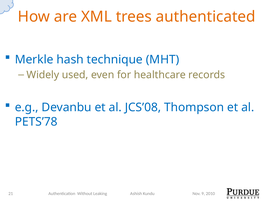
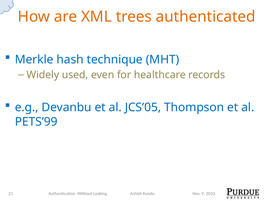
JCS’08: JCS’08 -> JCS’05 (143, 107)
PETS’78: PETS’78 -> PETS’99 (36, 122)
